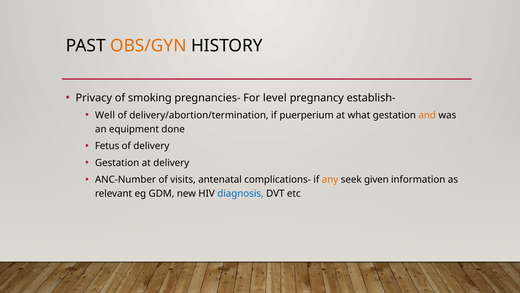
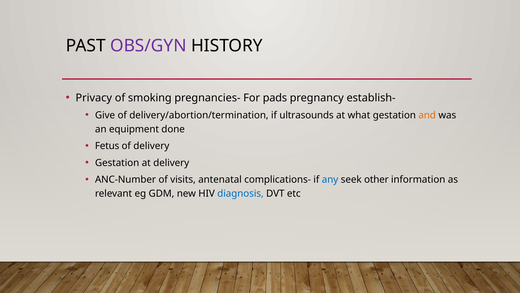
OBS/GYN colour: orange -> purple (148, 46)
level: level -> pads (275, 98)
Well: Well -> Give (105, 115)
puerperium: puerperium -> ultrasounds (307, 115)
any colour: orange -> blue (330, 179)
given: given -> other (376, 179)
